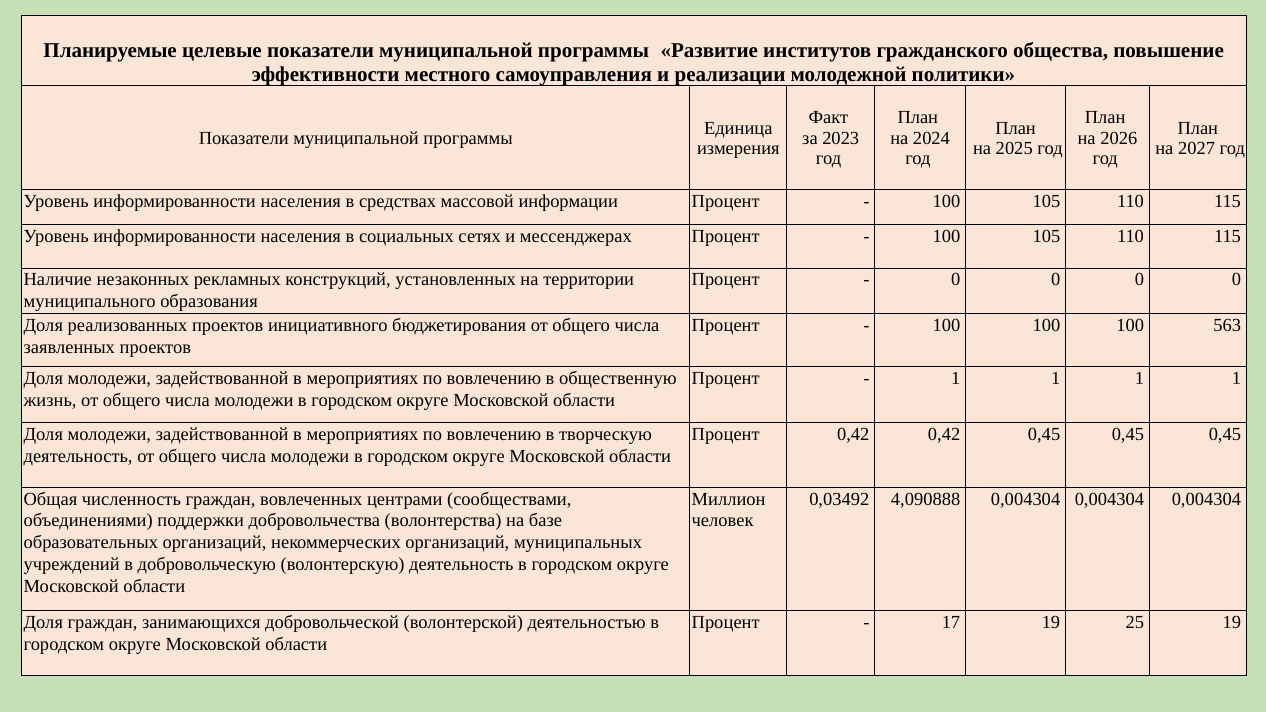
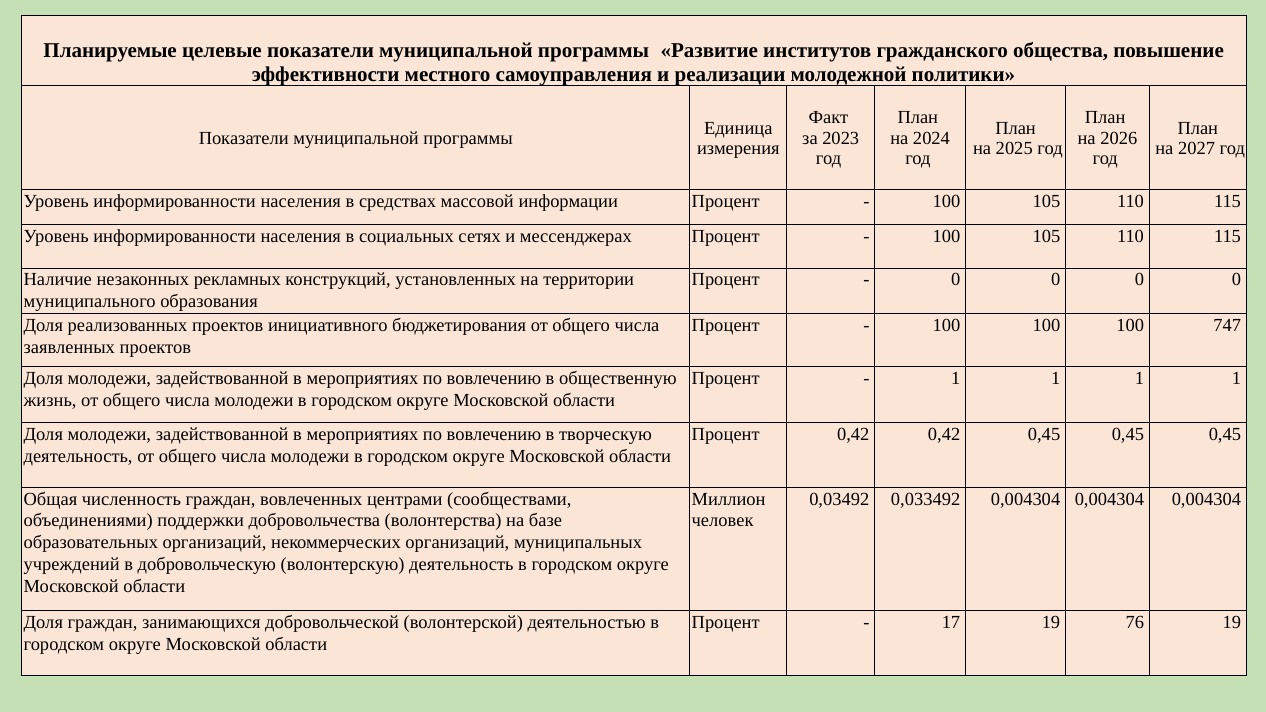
563: 563 -> 747 (1227, 325)
4,090888: 4,090888 -> 0,033492 (926, 499)
25: 25 -> 76 (1135, 622)
